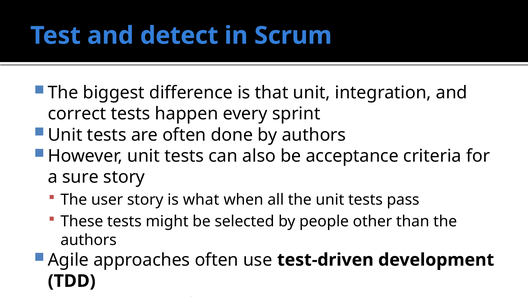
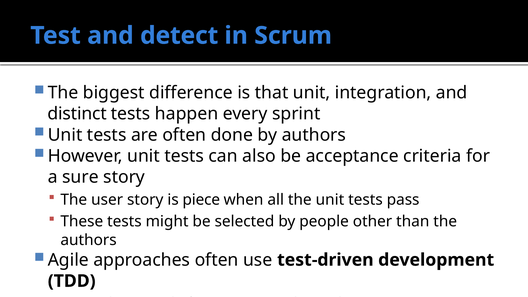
correct: correct -> distinct (77, 114)
what: what -> piece (201, 200)
